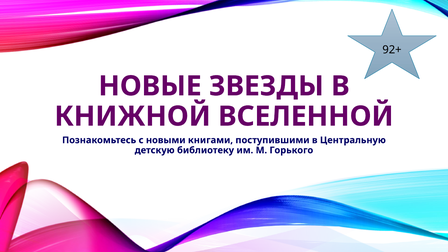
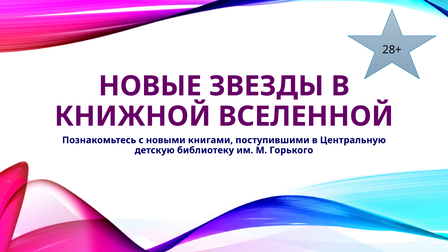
92+: 92+ -> 28+ (392, 50)
